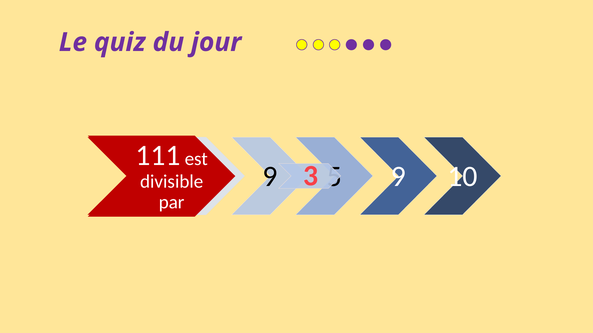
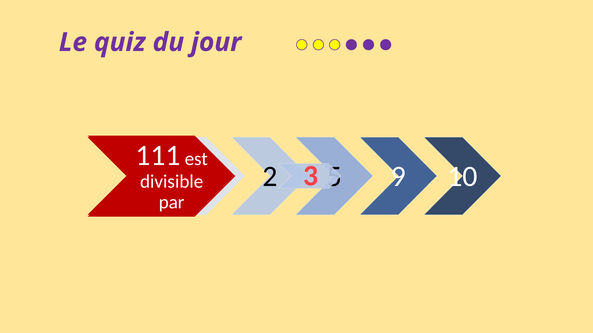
9: 9 -> 2 (270, 177)
